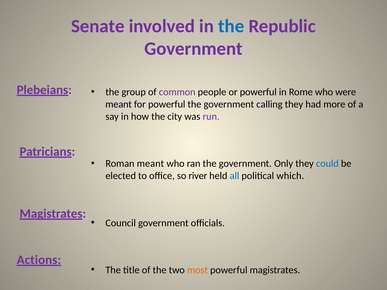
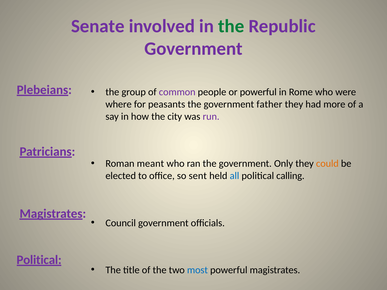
the colour: blue -> green (231, 26)
meant: meant -> where (119, 104)
for powerful: powerful -> peasants (167, 104)
calling: calling -> father (269, 104)
could colour: blue -> orange (327, 164)
river: river -> sent (198, 176)
which: which -> calling (290, 176)
Actions: Actions -> Political (39, 260)
most colour: orange -> blue (197, 270)
